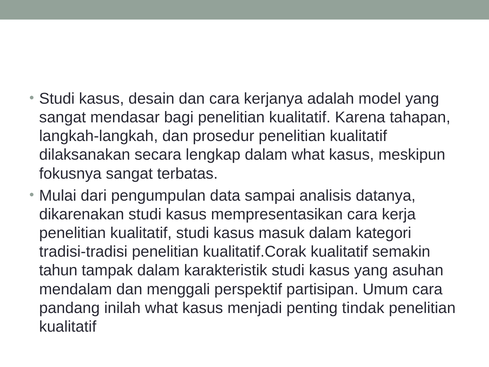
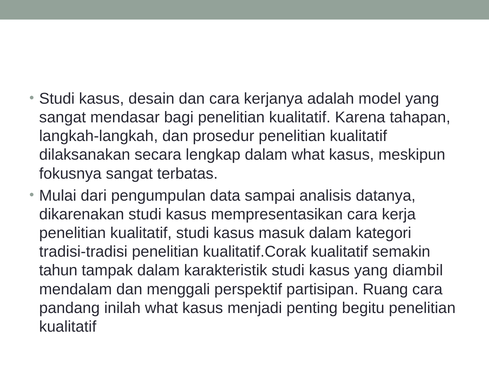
asuhan: asuhan -> diambil (418, 270)
Umum: Umum -> Ruang (385, 289)
tindak: tindak -> begitu (363, 308)
